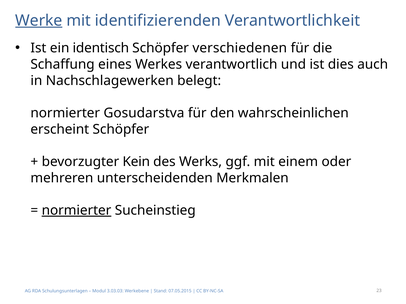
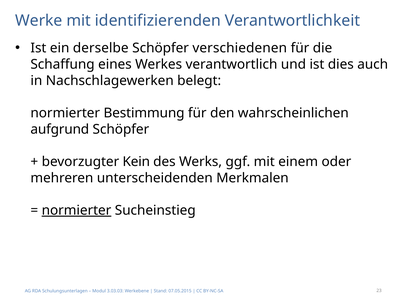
Werke underline: present -> none (39, 21)
identisch: identisch -> derselbe (101, 48)
Gosudarstva: Gosudarstva -> Bestimmung (144, 113)
erscheint: erscheint -> aufgrund (60, 129)
